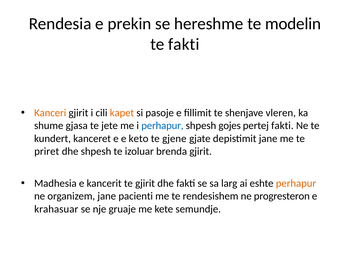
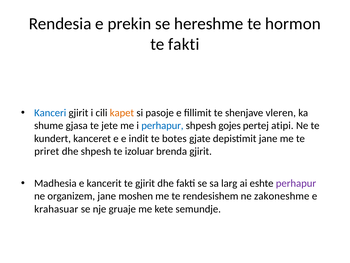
modelin: modelin -> hormon (293, 24)
Kanceri colour: orange -> blue (50, 113)
pertej fakti: fakti -> atipi (282, 125)
keto: keto -> indit (139, 138)
gjene: gjene -> botes (174, 138)
perhapur colour: orange -> purple (296, 183)
pacienti: pacienti -> moshen (136, 196)
progresteron: progresteron -> zakoneshme (282, 196)
